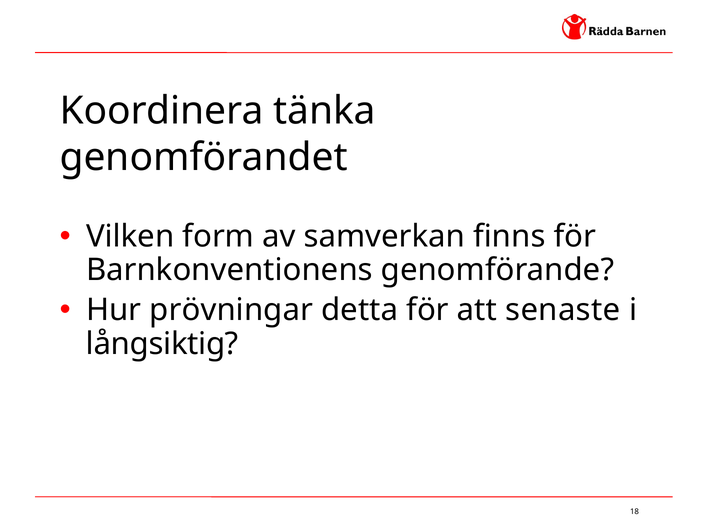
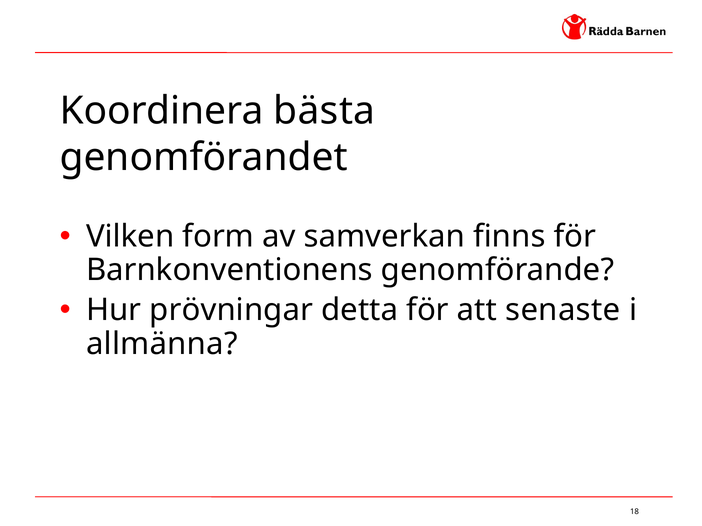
tänka: tänka -> bästa (324, 111)
långsiktig: långsiktig -> allmänna (162, 344)
